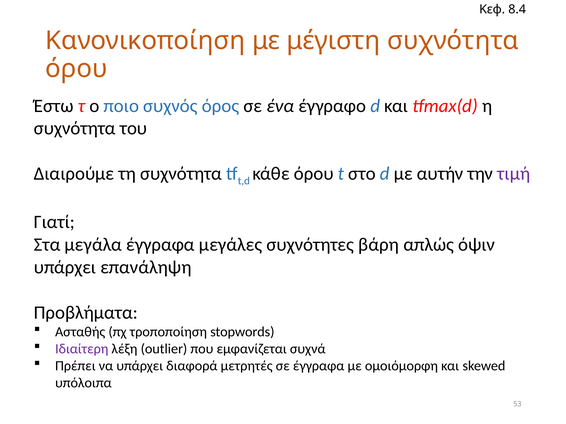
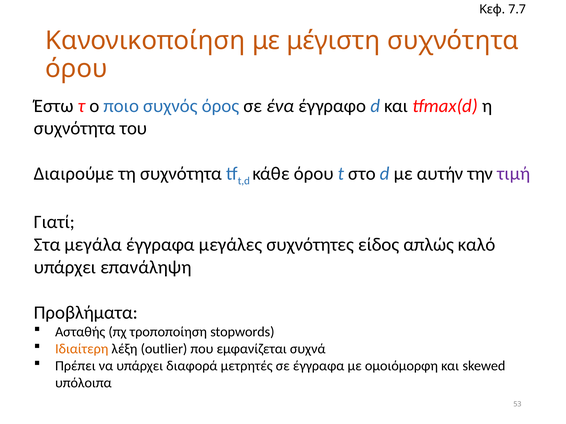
8.4: 8.4 -> 7.7 (517, 9)
βάρη: βάρη -> είδος (379, 245)
όψιν: όψιν -> καλό (477, 245)
Ιδιαίτερη colour: purple -> orange (82, 349)
